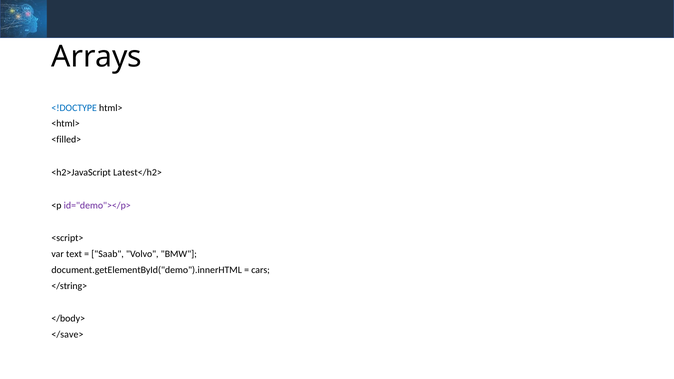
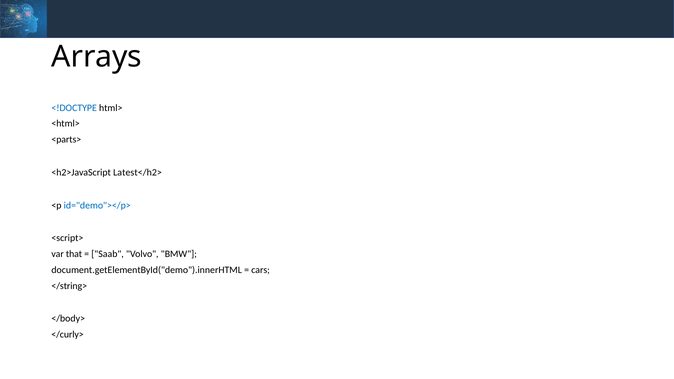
<filled>: <filled> -> <parts> (66, 140)
id="demo"></p> colour: purple -> blue (97, 205)
text: text -> that (74, 254)
</save>: </save> -> </curly> (68, 335)
